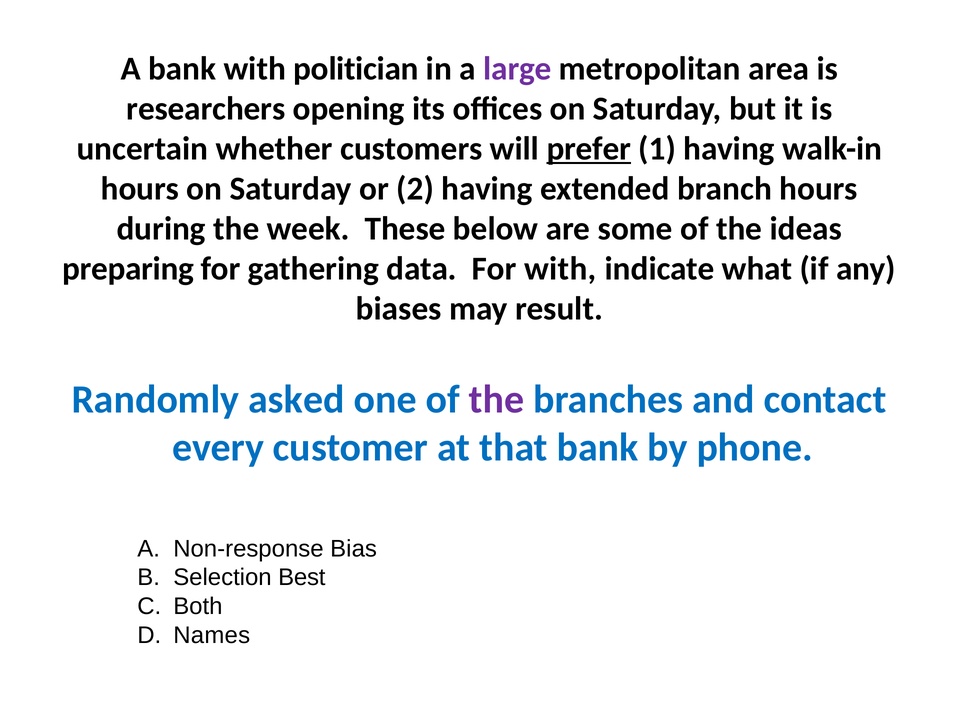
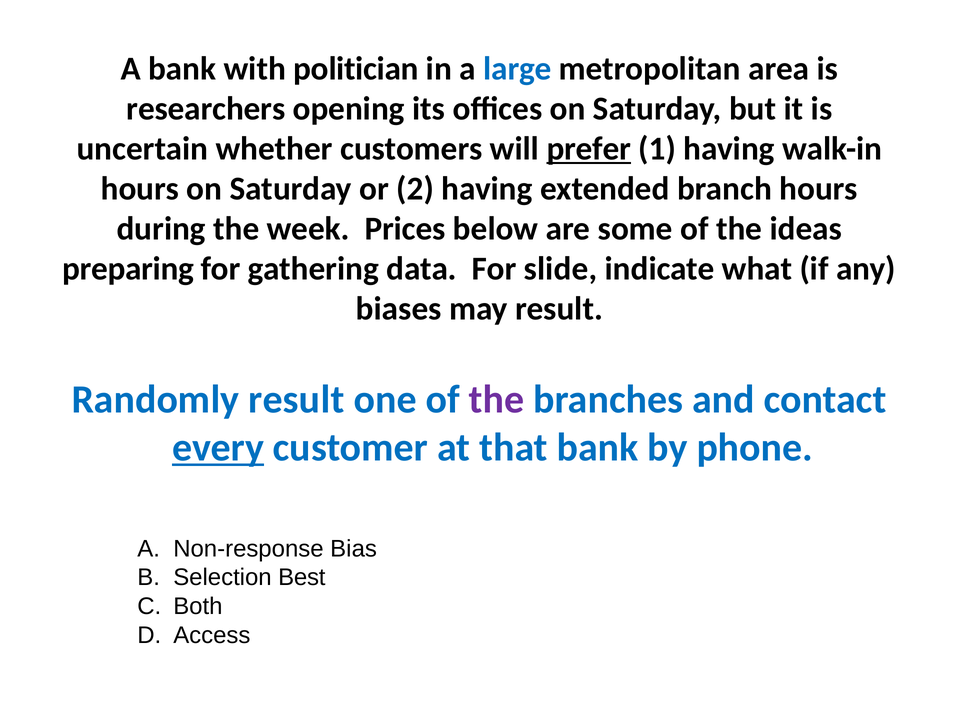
large colour: purple -> blue (517, 69)
These: These -> Prices (405, 228)
For with: with -> slide (560, 268)
Randomly asked: asked -> result (296, 399)
every underline: none -> present (218, 447)
Names: Names -> Access (212, 635)
